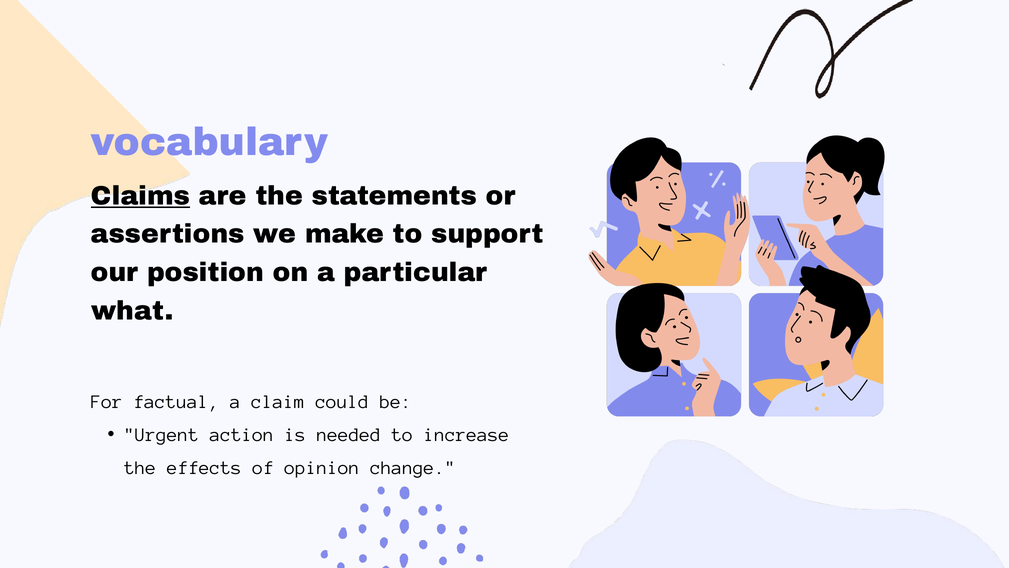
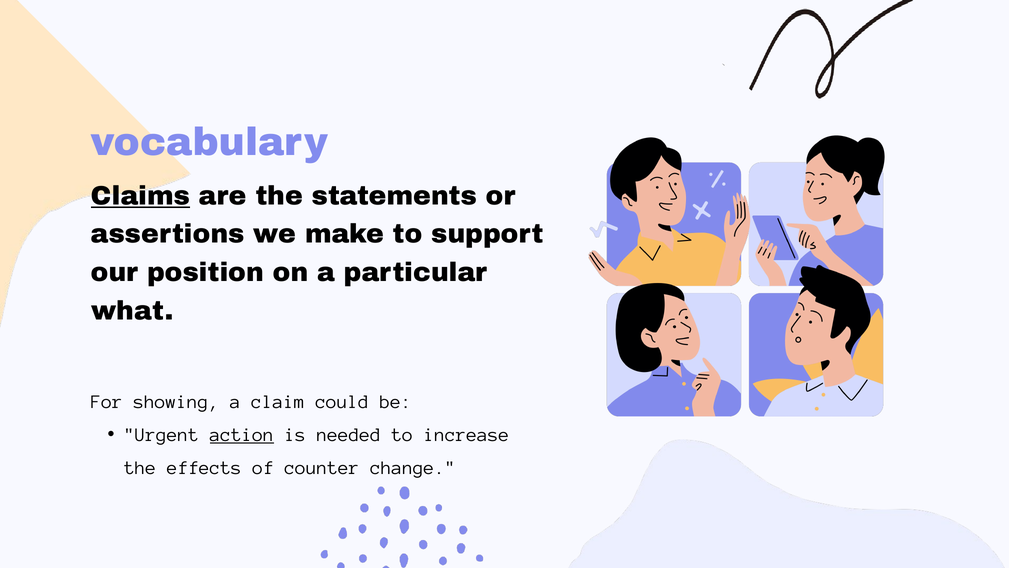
factual: factual -> showing (177, 401)
action underline: none -> present (242, 434)
opinion: opinion -> counter (322, 467)
